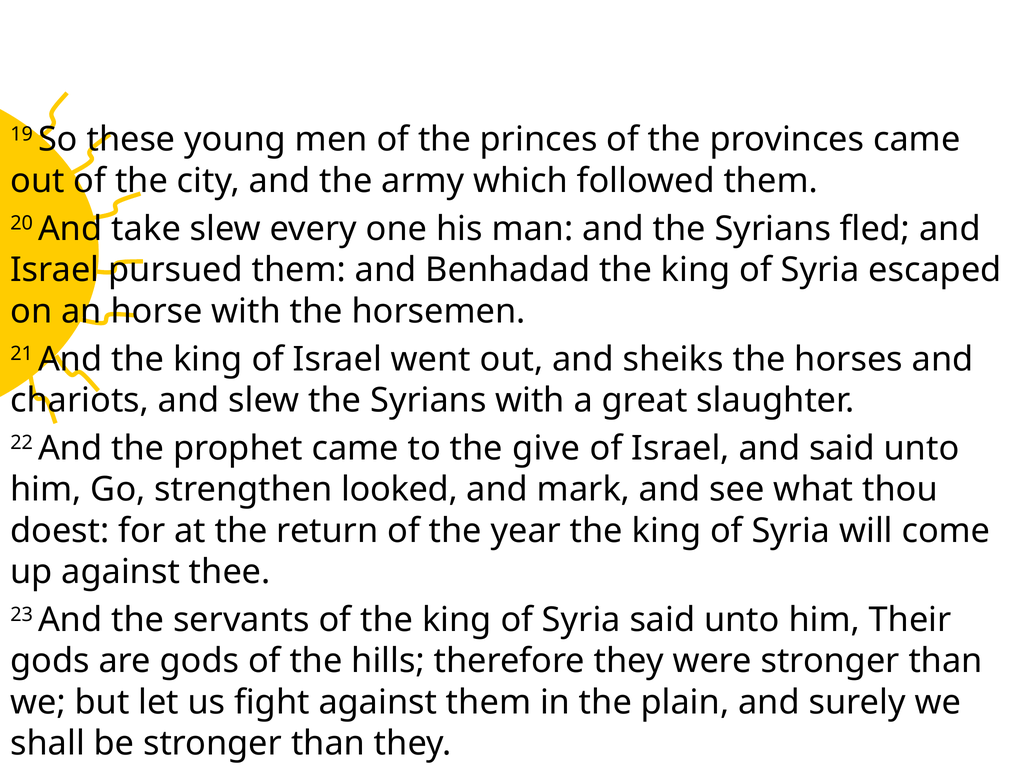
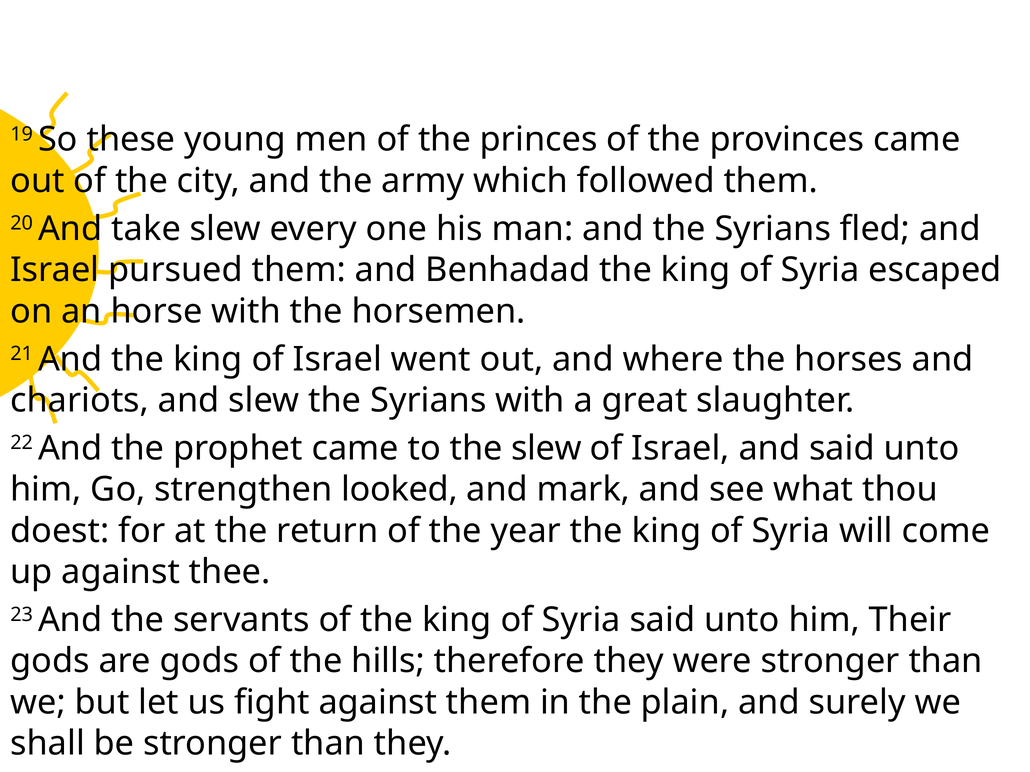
sheiks: sheiks -> where (673, 359)
the give: give -> slew (546, 449)
